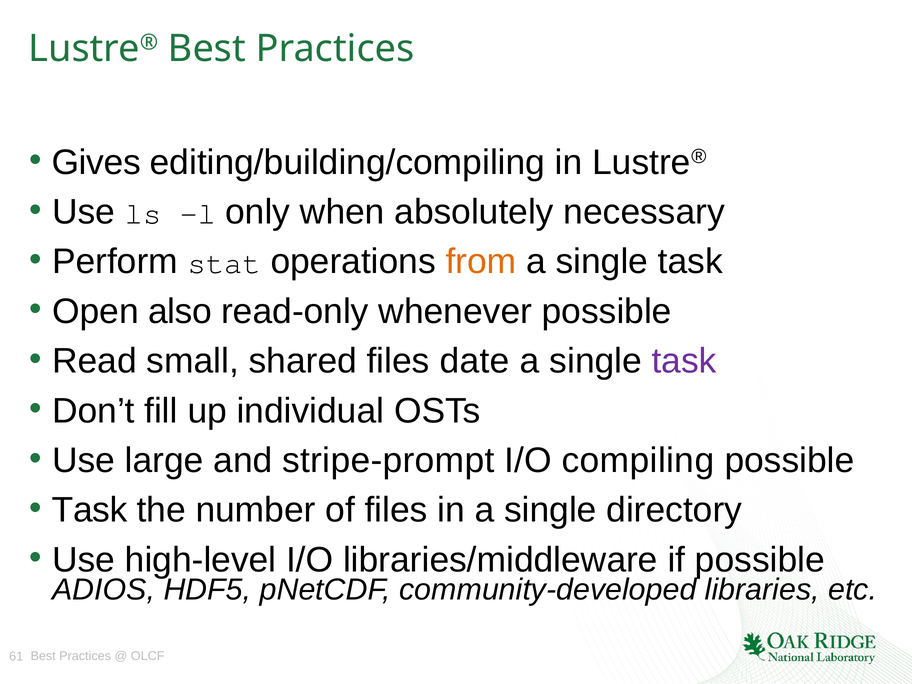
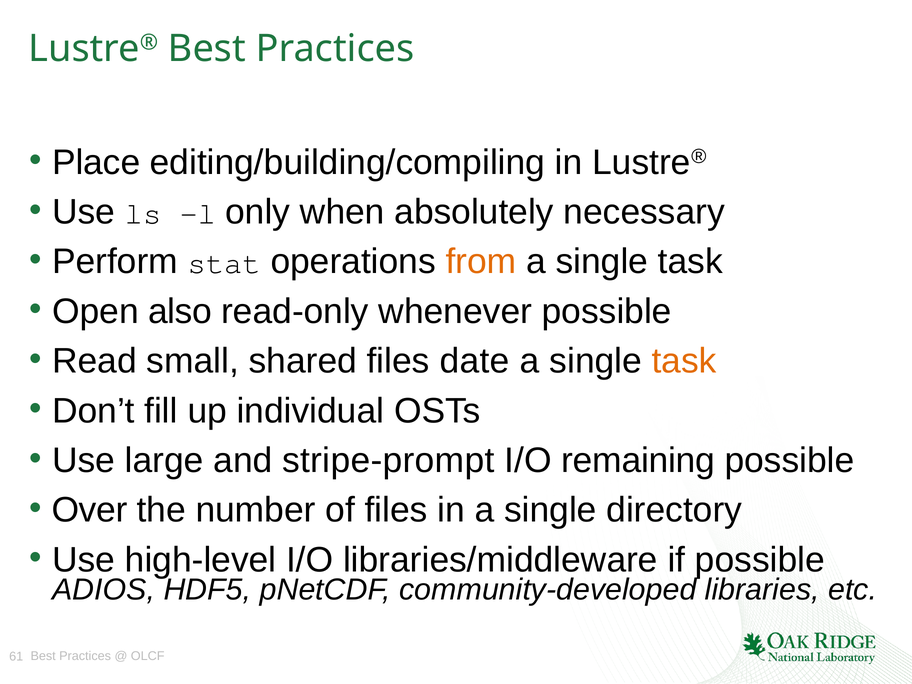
Gives: Gives -> Place (96, 162)
task colour: purple -> orange (684, 361)
compiling: compiling -> remaining (638, 461)
Task: Task -> Over (90, 510)
